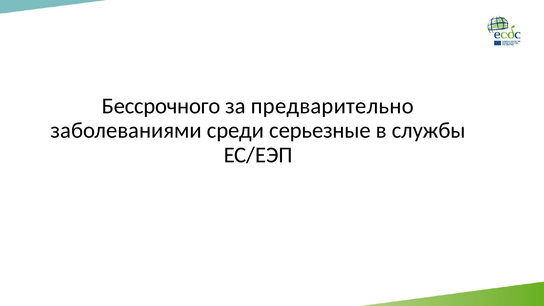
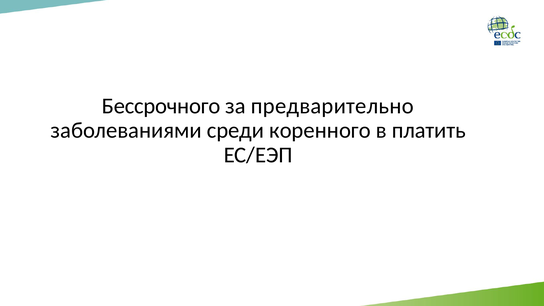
серьезные: серьезные -> коренного (320, 130)
службы: службы -> платить (429, 130)
